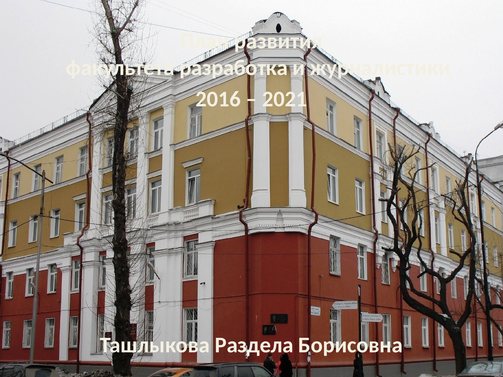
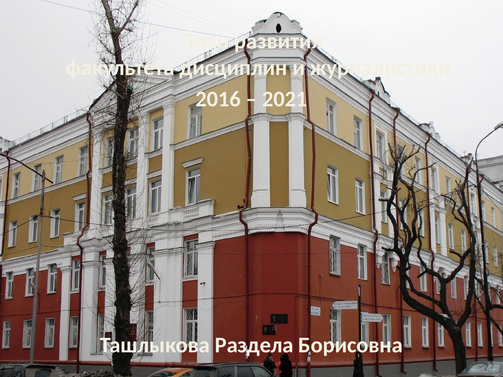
разработка: разработка -> дисциплин (234, 68)
